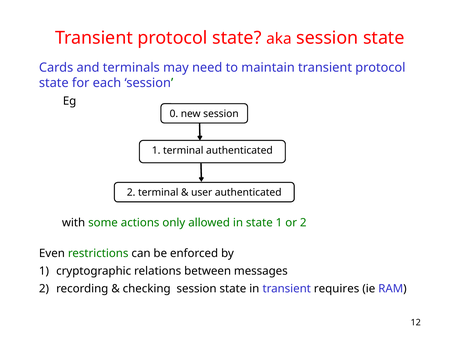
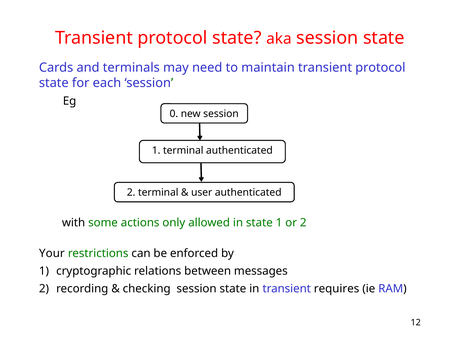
Even: Even -> Your (52, 253)
